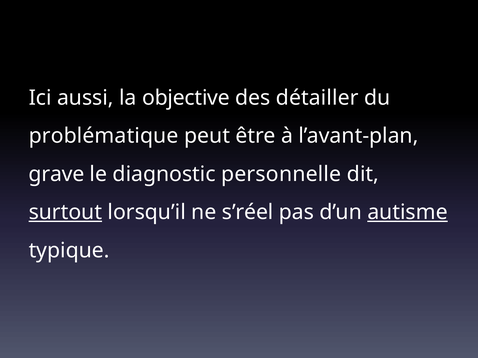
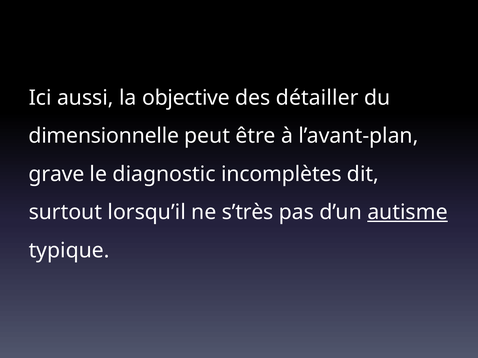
problématique: problématique -> dimensionnelle (104, 136)
personnelle: personnelle -> incomplètes (281, 174)
surtout underline: present -> none (65, 213)
s’réel: s’réel -> s’très (248, 213)
